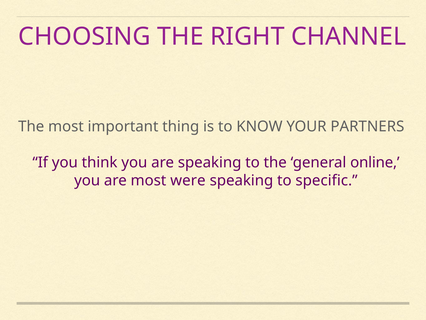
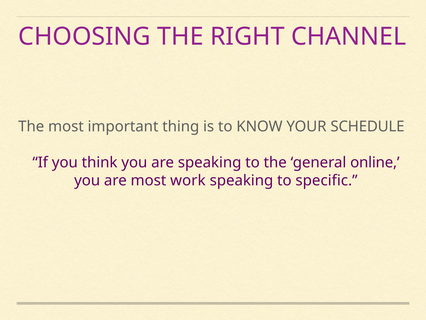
PARTNERS: PARTNERS -> SCHEDULE (368, 126)
were: were -> work (188, 180)
